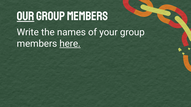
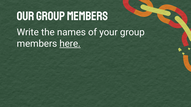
Our underline: present -> none (26, 16)
